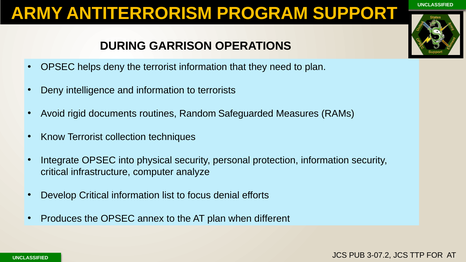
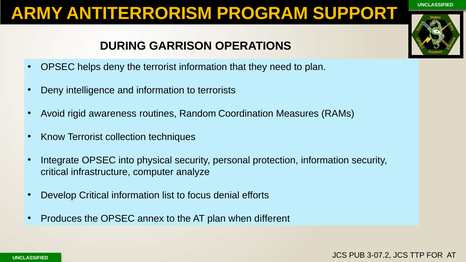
documents: documents -> awareness (113, 114)
Safeguarded: Safeguarded -> Coordination (246, 114)
